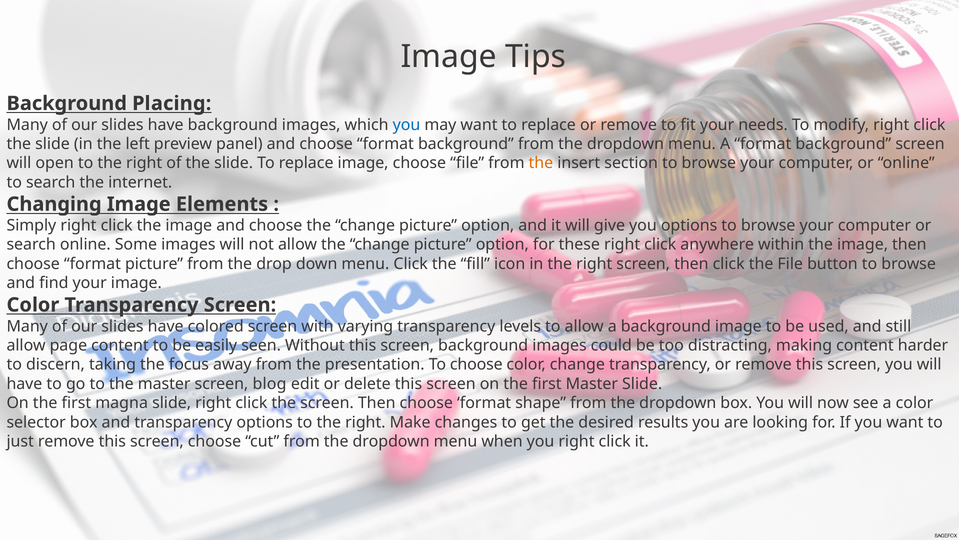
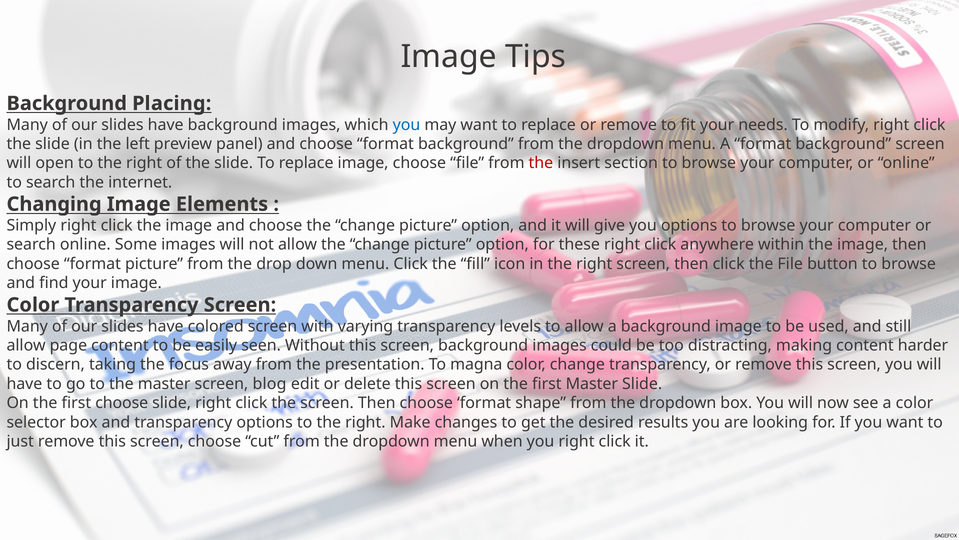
the colour: orange -> red (541, 163)
To choose: choose -> magna (476, 364)
first magna: magna -> choose (122, 403)
